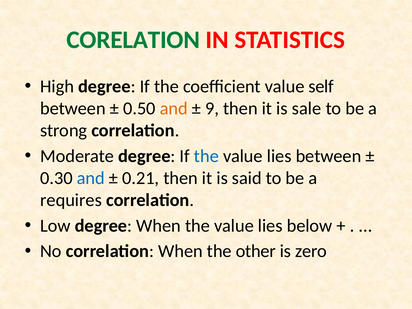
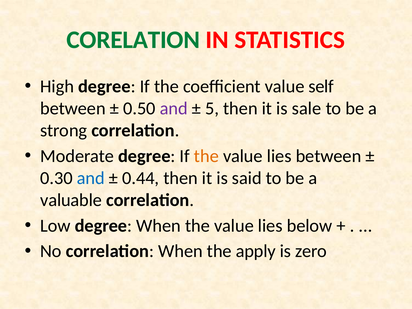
and colour: orange -> purple (174, 108)
9: 9 -> 5 (212, 108)
the colour: blue -> orange (206, 156)
0.21: 0.21 -> 0.44 (141, 178)
requires: requires -> valuable (71, 200)
other: other -> apply (256, 251)
